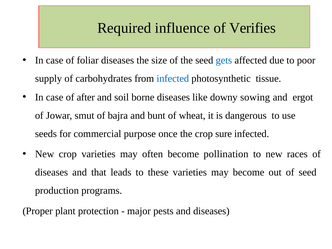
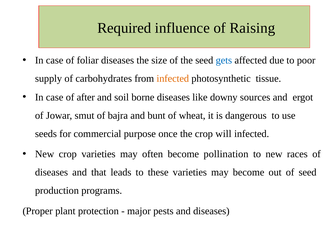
Verifies: Verifies -> Raising (252, 28)
infected colour: blue -> orange (173, 79)
sowing: sowing -> sources (255, 97)
sure: sure -> will (223, 134)
